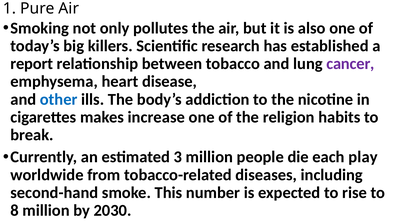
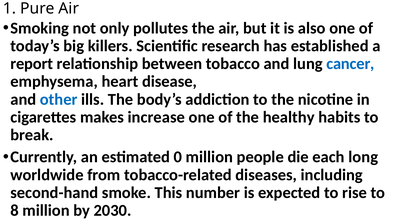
cancer colour: purple -> blue (350, 64)
religion: religion -> healthy (289, 117)
3: 3 -> 0 (178, 157)
play: play -> long (363, 157)
